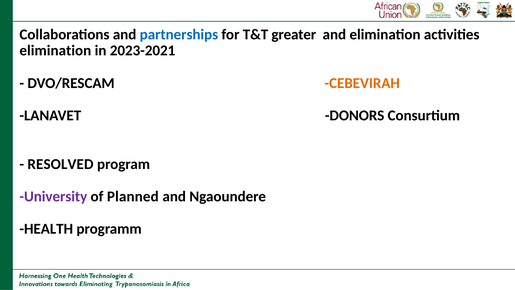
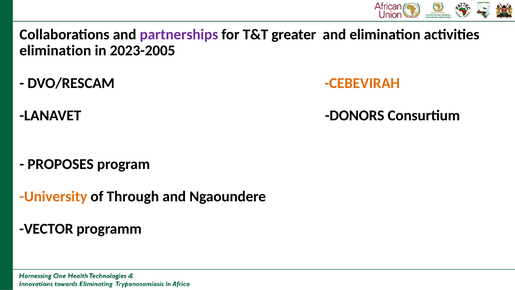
partnerships colour: blue -> purple (179, 34)
2023-2021: 2023-2021 -> 2023-2005 (143, 51)
RESOLVED: RESOLVED -> PROPOSES (61, 164)
University colour: purple -> orange (53, 196)
Planned: Planned -> Through (133, 196)
HEALTH: HEALTH -> VECTOR (46, 229)
